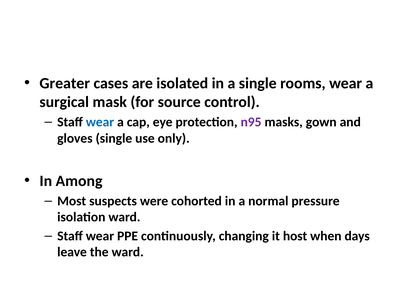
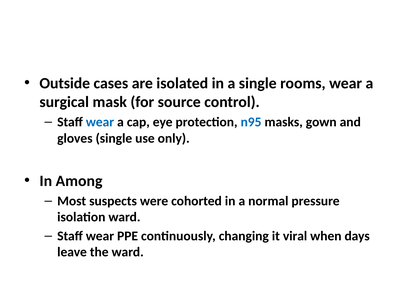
Greater: Greater -> Outside (65, 83)
n95 colour: purple -> blue (251, 122)
host: host -> viral (295, 237)
